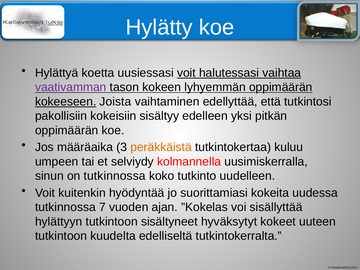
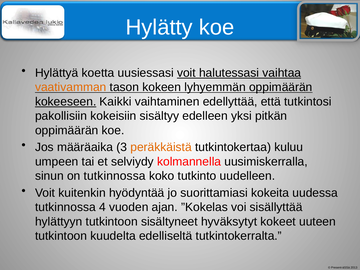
vaativamman colour: purple -> orange (71, 87)
Joista: Joista -> Kaikki (115, 102)
7: 7 -> 4 (102, 207)
